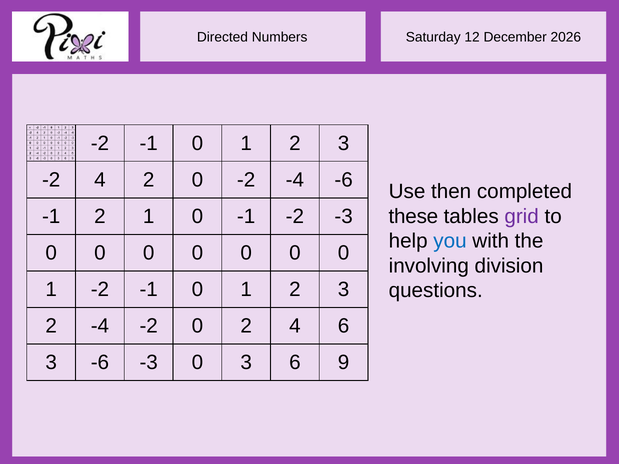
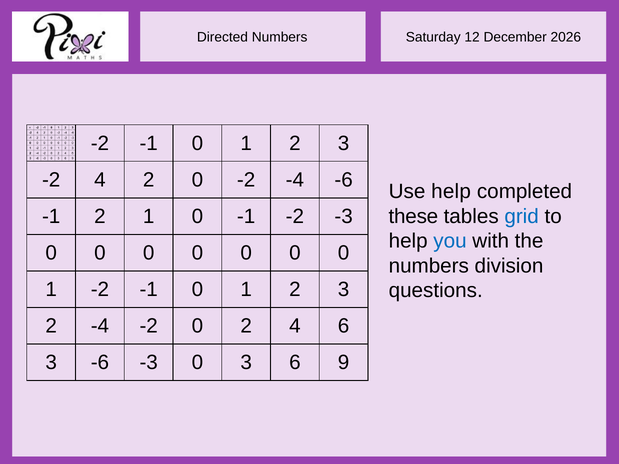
Use then: then -> help (451, 192)
grid colour: purple -> blue (522, 216)
involving: involving -> numbers (429, 266)
